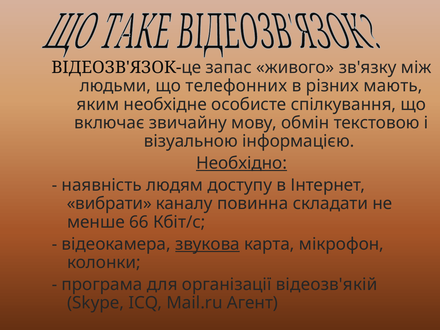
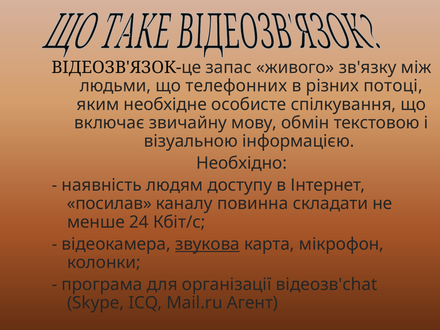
мають: мають -> потоці (393, 86)
Необхідно underline: present -> none (242, 163)
вибрати: вибрати -> посилав (109, 204)
66: 66 -> 24 (139, 222)
відеозв'якій: відеозв'якій -> відеозв'chat (327, 284)
